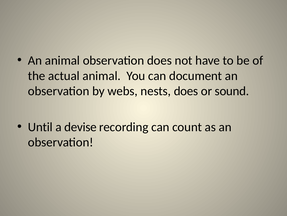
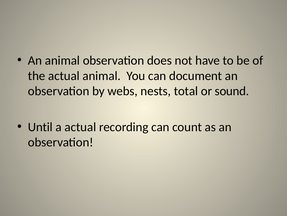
nests does: does -> total (186, 91)
a devise: devise -> actual (80, 127)
